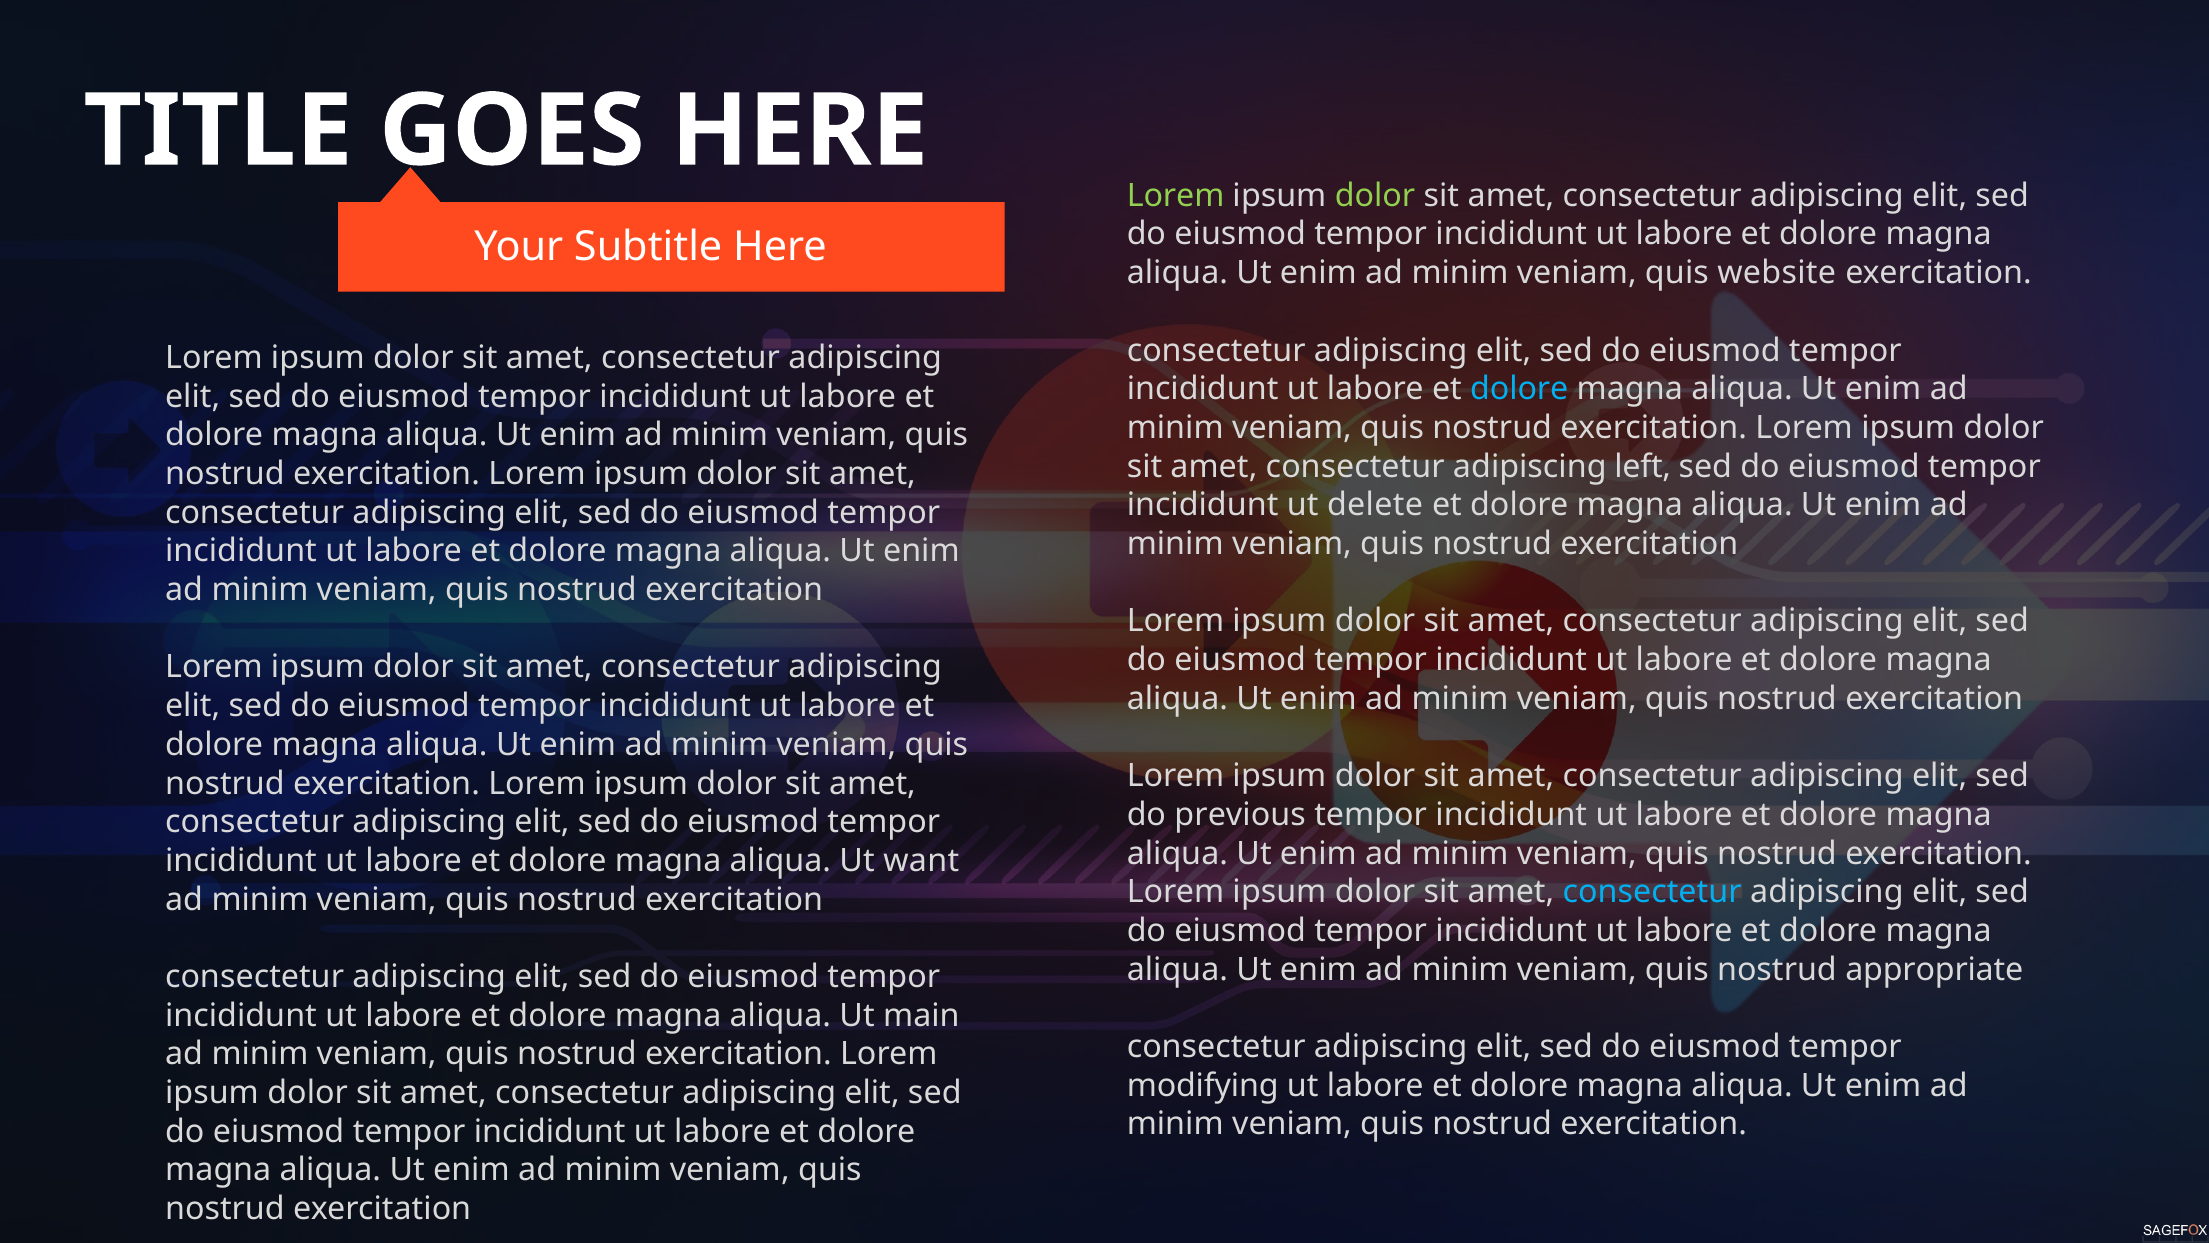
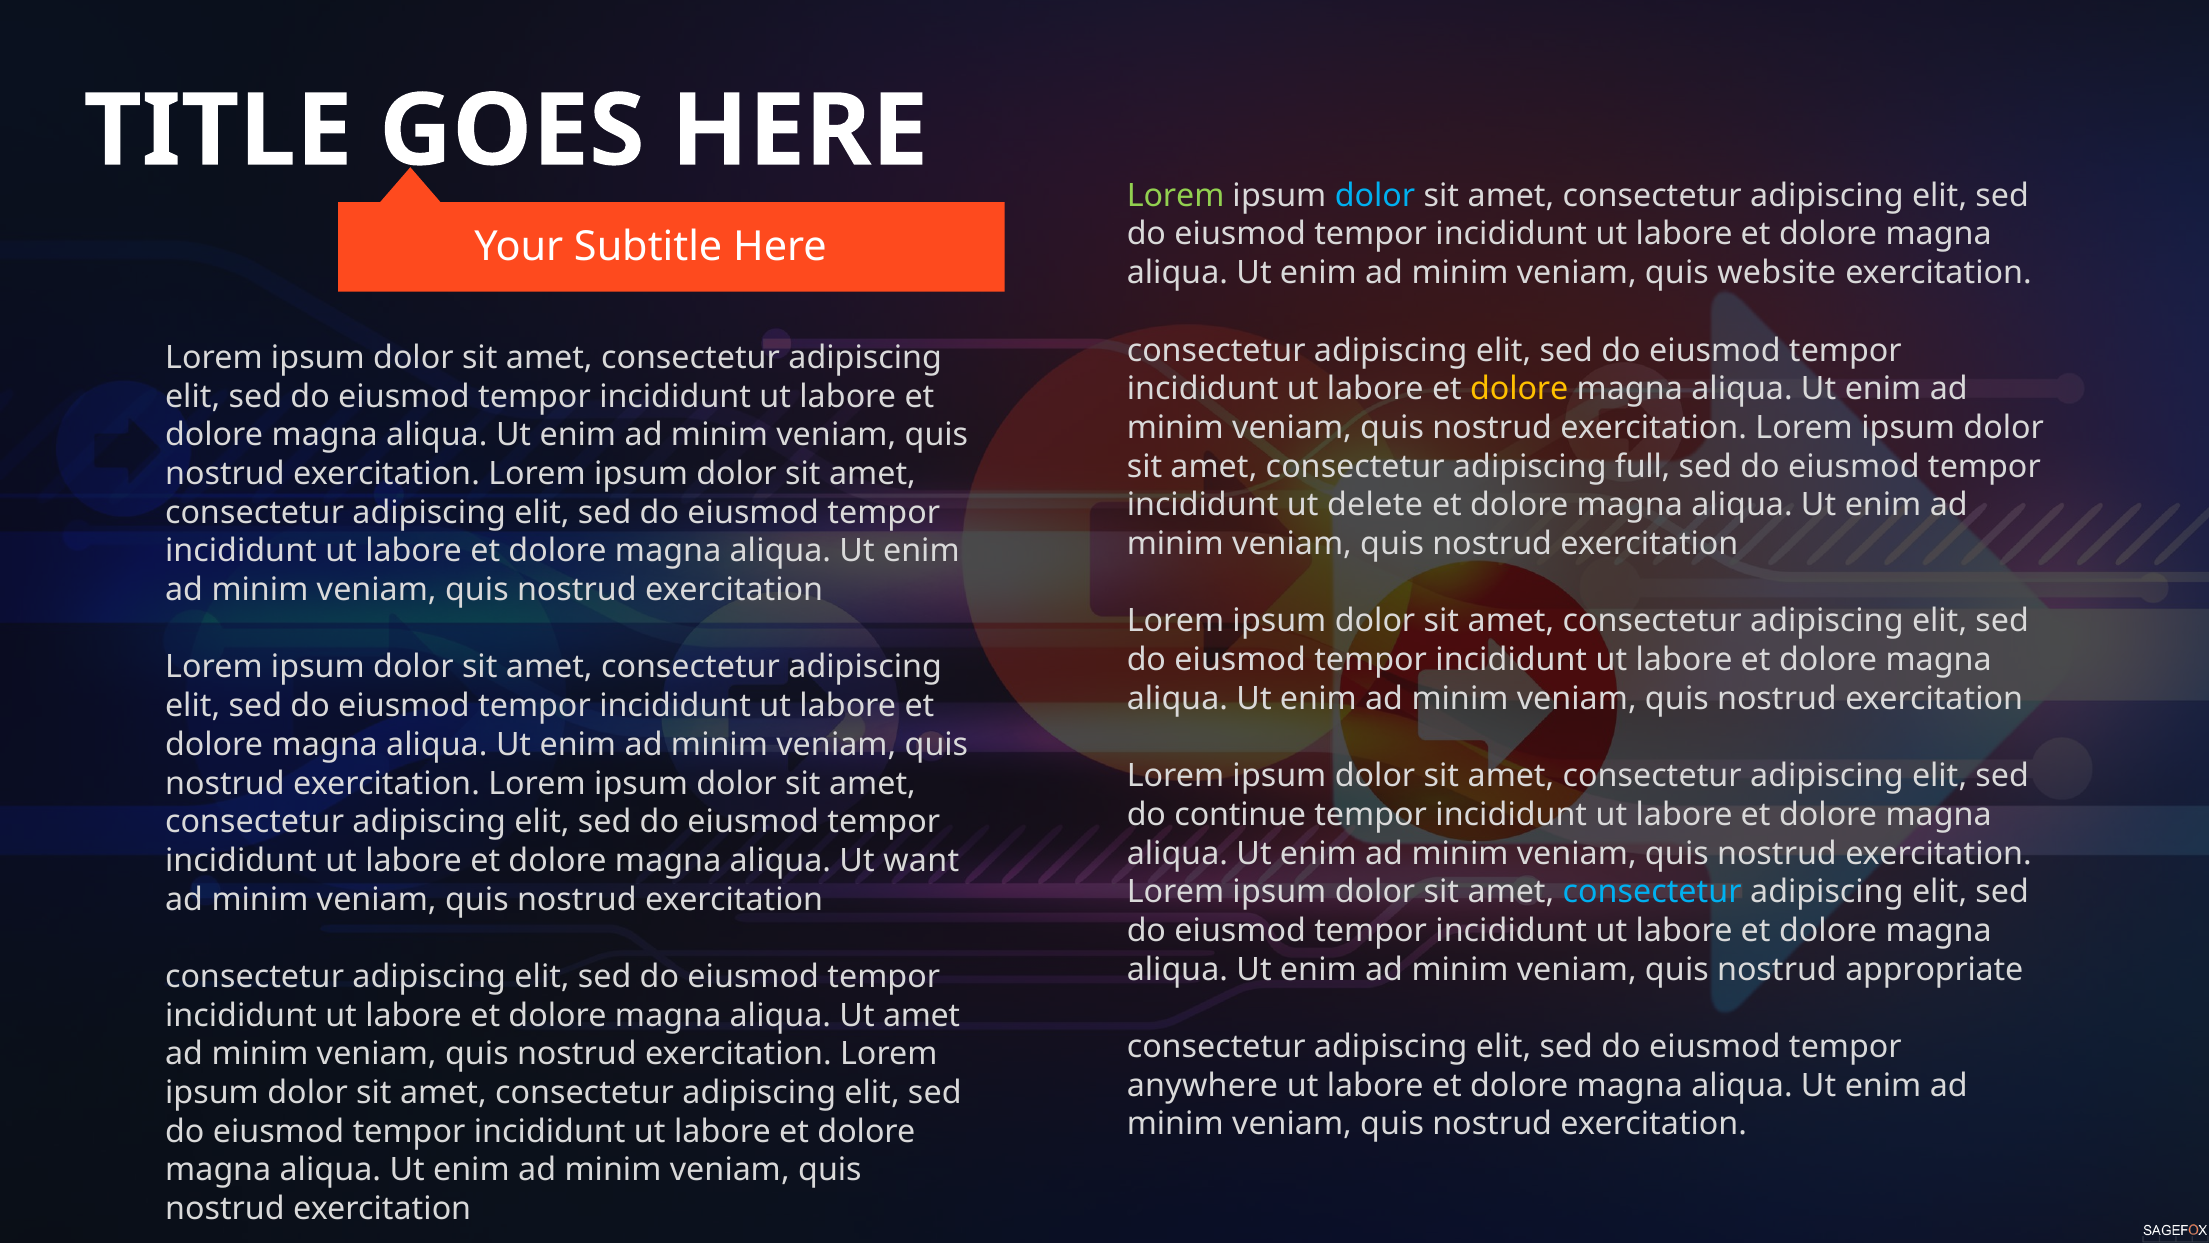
dolor colour: light green -> light blue (1375, 196)
dolore colour: light blue -> yellow (1519, 389)
left: left -> full (1643, 466)
previous: previous -> continue (1240, 814)
Ut main: main -> amet (922, 1015)
modifying: modifying -> anywhere (1202, 1085)
